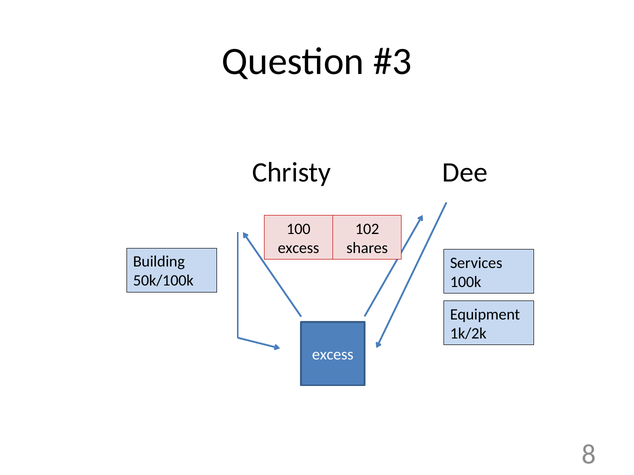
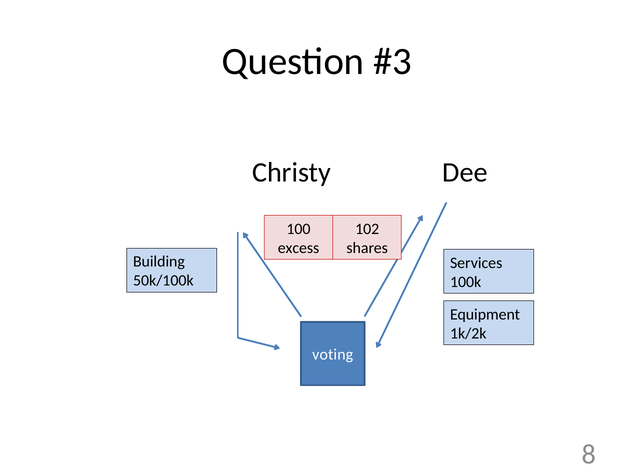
excess: excess -> voting (333, 355)
